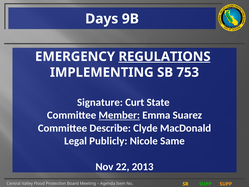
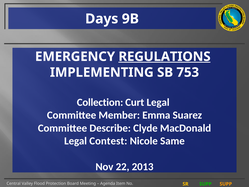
Signature: Signature -> Collection (100, 102)
Curt State: State -> Legal (158, 102)
Member underline: present -> none (119, 115)
Publicly: Publicly -> Contest (108, 141)
